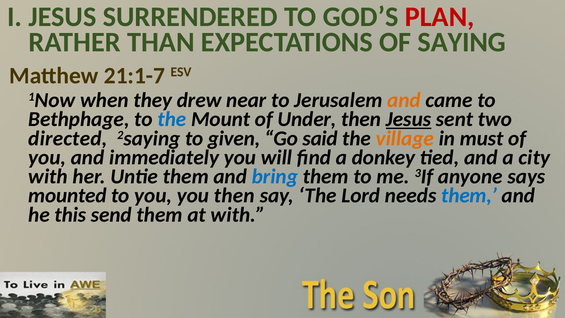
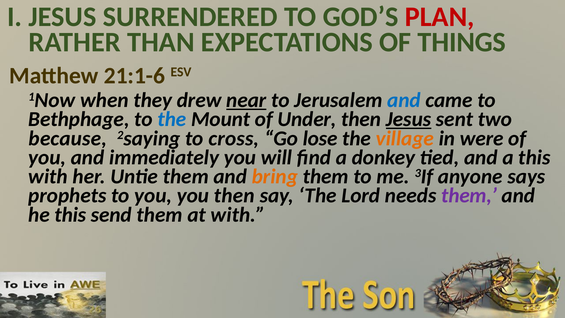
SAYING: SAYING -> THINGS (462, 42)
21:1-7: 21:1-7 -> 21:1-6 (134, 76)
near underline: none -> present (246, 100)
and colour: orange -> blue (404, 100)
directed: directed -> because (68, 138)
given: given -> cross (234, 138)
said: said -> lose (320, 138)
must: must -> were (482, 138)
a city: city -> this (534, 157)
bring colour: blue -> orange (275, 176)
mounted: mounted -> prophets (67, 195)
them colour: blue -> purple (469, 195)
